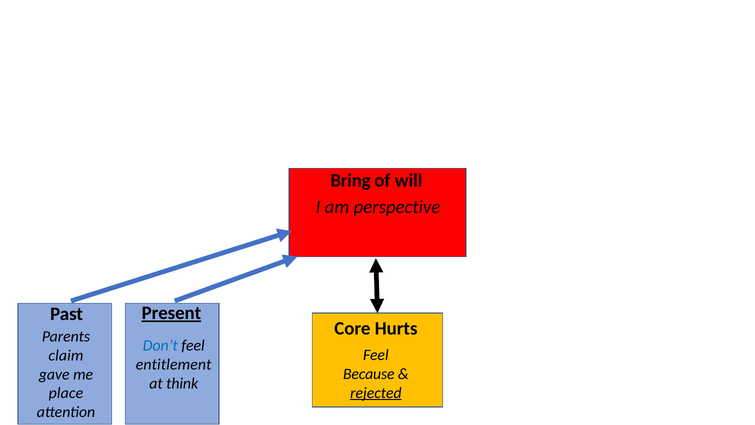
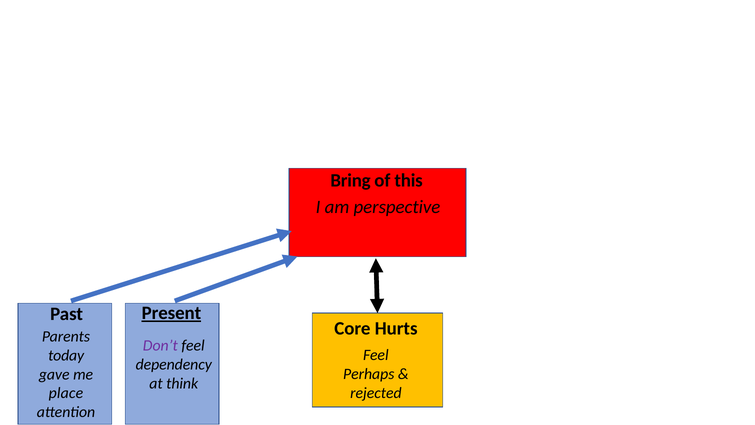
will: will -> this (409, 181)
Don’t colour: blue -> purple (160, 345)
claim: claim -> today (66, 355)
entitlement: entitlement -> dependency (174, 364)
Because: Because -> Perhaps (369, 374)
rejected underline: present -> none (376, 393)
